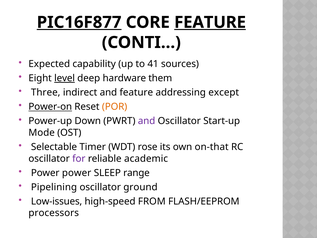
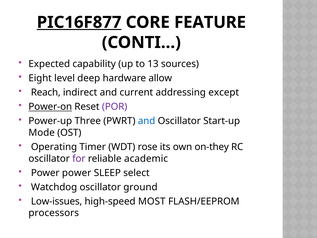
FEATURE underline: present -> none (210, 22)
41: 41 -> 13 (153, 64)
level underline: present -> none (65, 78)
them: them -> allow (160, 78)
Three: Three -> Reach (46, 92)
and feature: feature -> current (136, 92)
POR colour: orange -> purple (115, 107)
Down: Down -> Three (88, 121)
and colour: purple -> blue (147, 121)
Selectable: Selectable -> Operating (54, 147)
on-that: on-that -> on-they (212, 147)
range: range -> select (136, 173)
Pipelining: Pipelining -> Watchdog (54, 187)
FROM: FROM -> MOST (152, 201)
